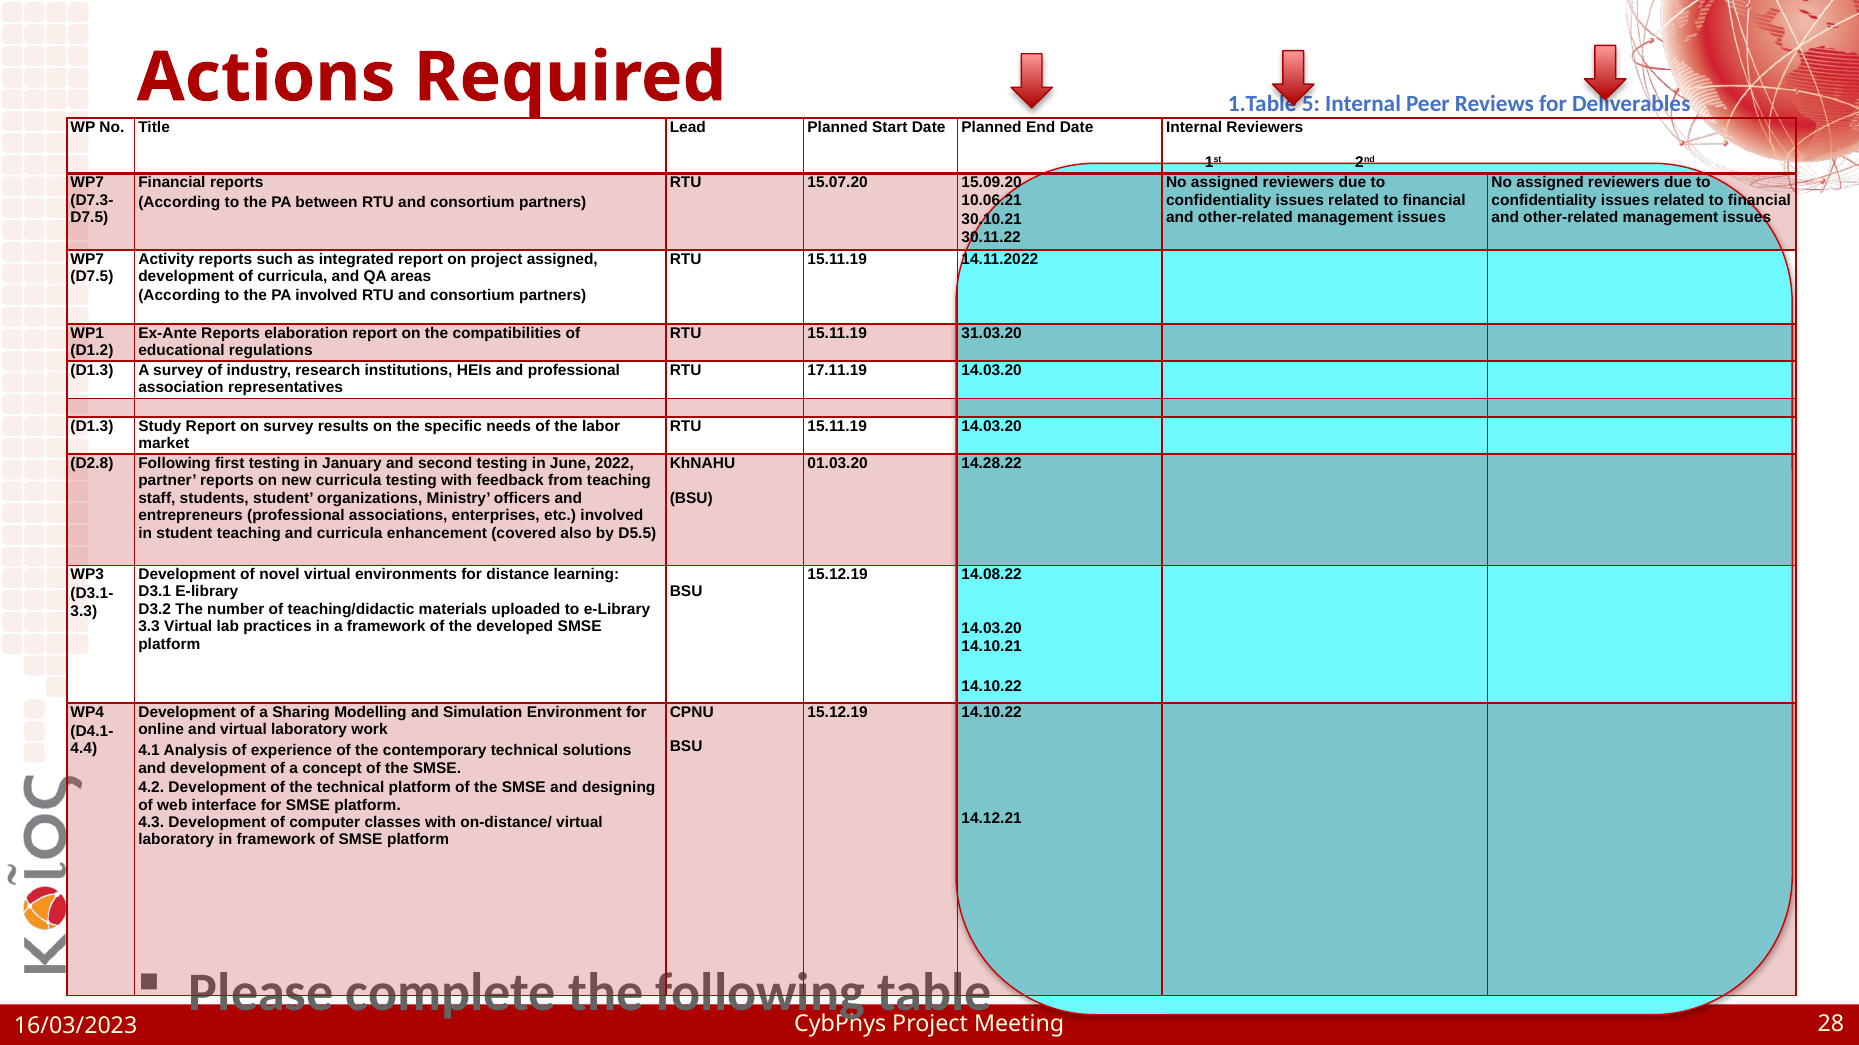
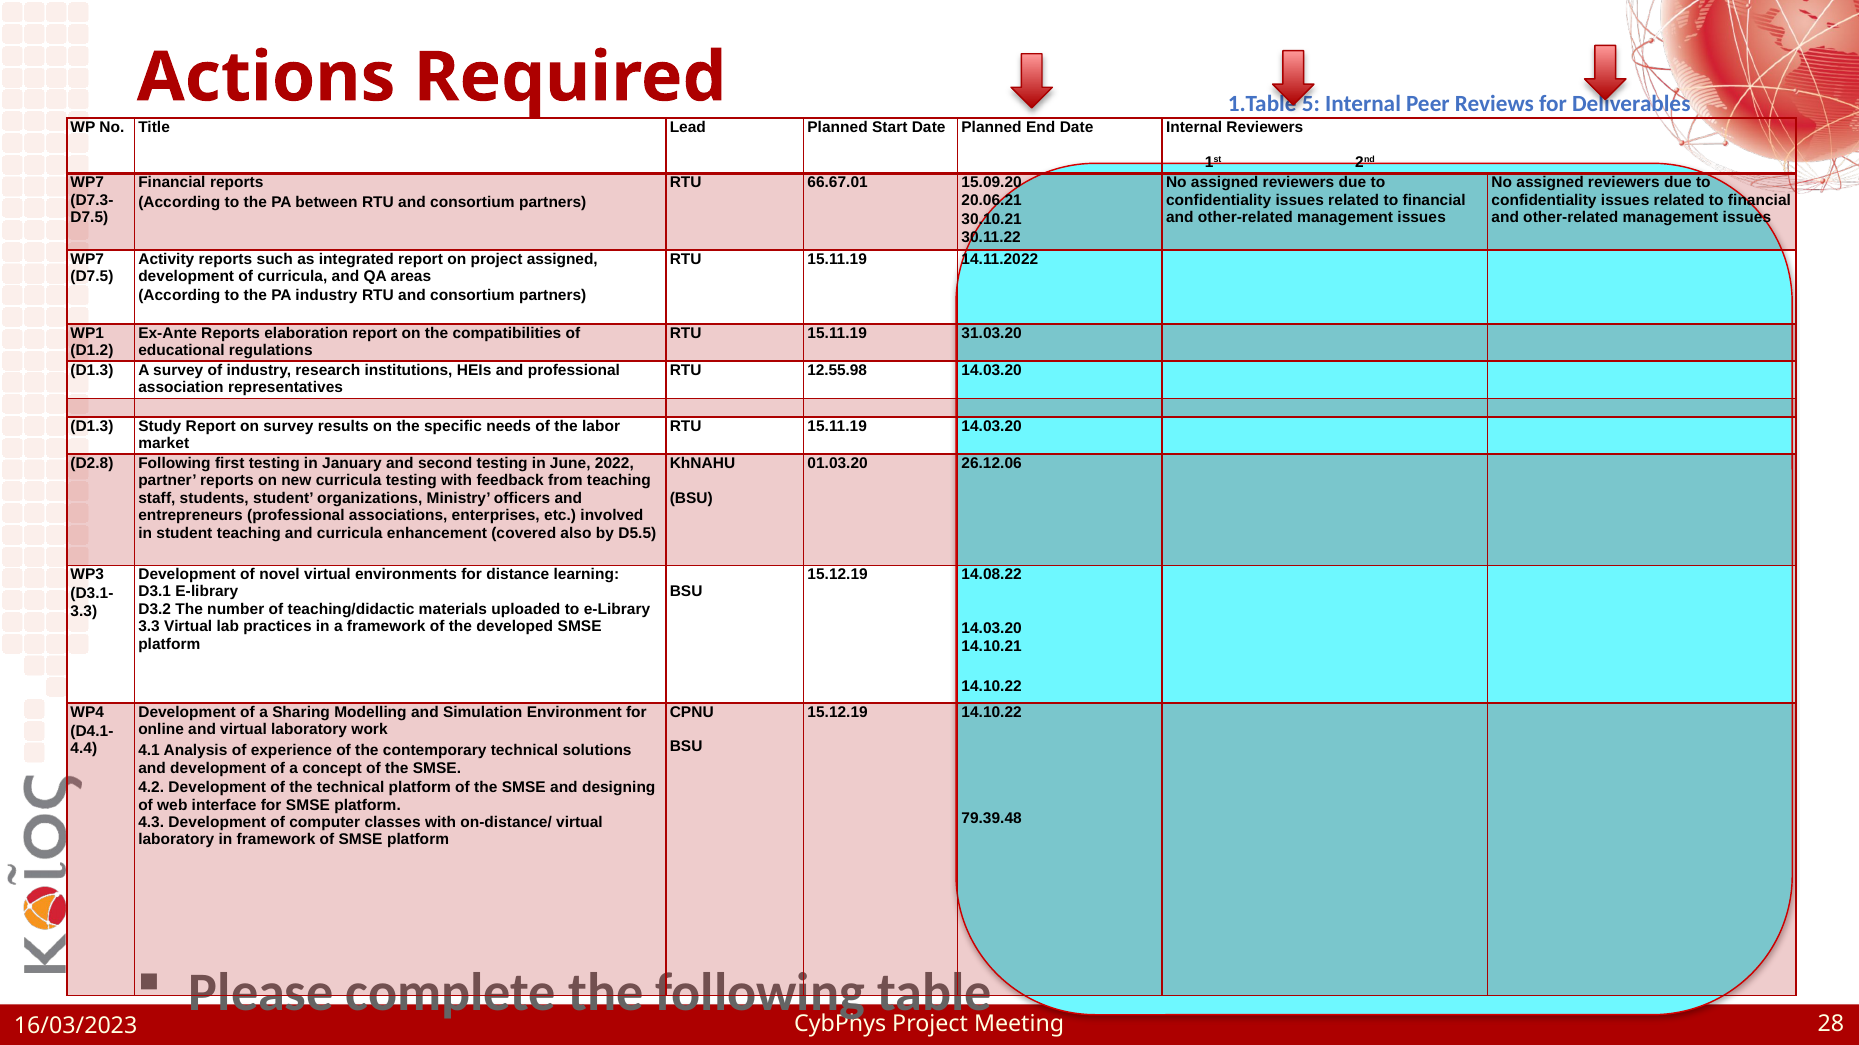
15.07.20: 15.07.20 -> 66.67.01 (838, 183)
10.06.21: 10.06.21 -> 20.06.21 (992, 200)
PA involved: involved -> industry (326, 296)
17.11.19: 17.11.19 -> 12.55.98 (837, 371)
14.28.22: 14.28.22 -> 26.12.06 (992, 463)
14.12.21: 14.12.21 -> 79.39.48 (992, 819)
